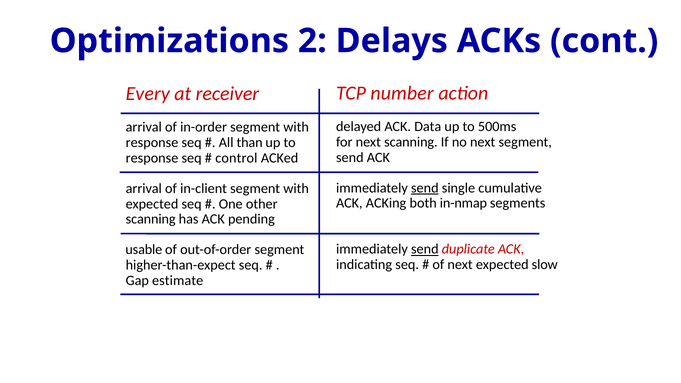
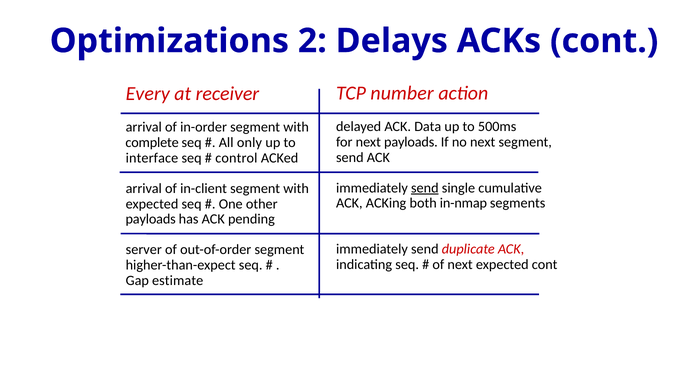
next scanning: scanning -> payloads (411, 142)
response: response -> complete (152, 143)
than: than -> only (249, 143)
response: response -> interface (152, 158)
scanning: scanning -> payloads (151, 219)
send underline: present -> none (425, 249)
usable: usable -> server (144, 250)
expected slow: slow -> cont (545, 265)
